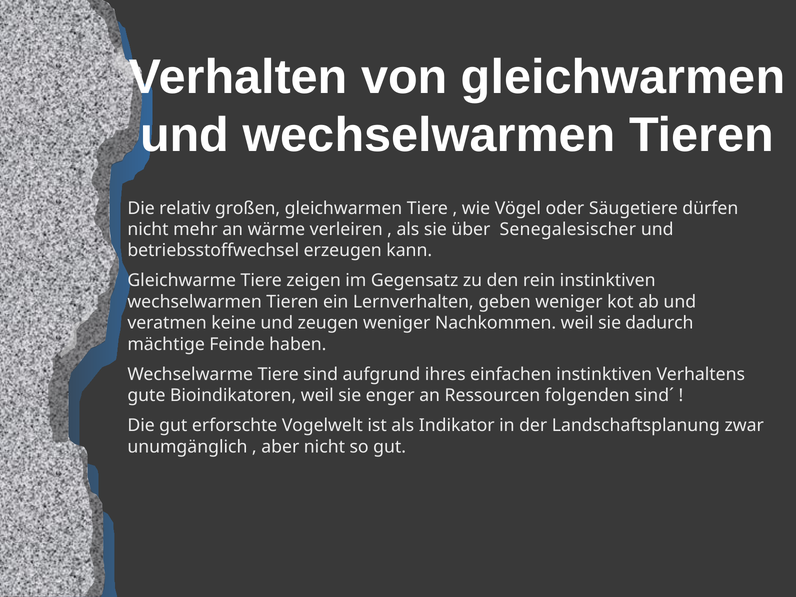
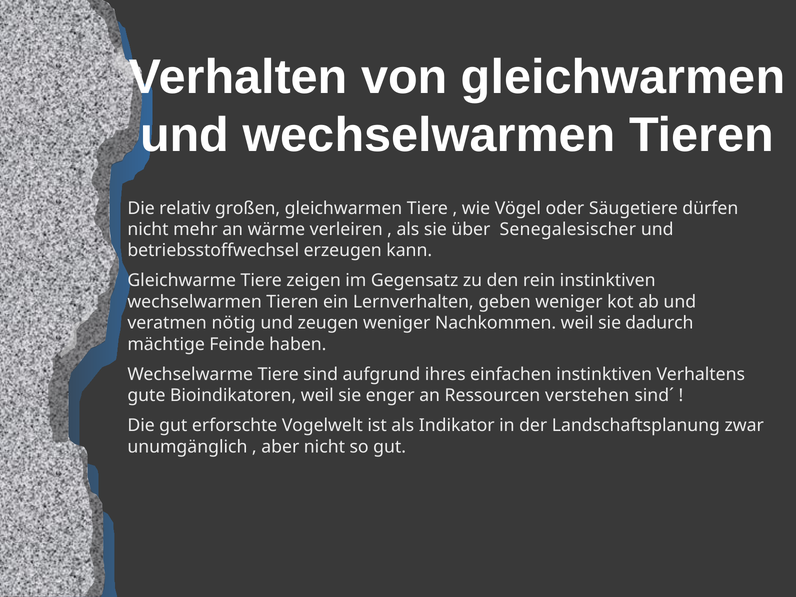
keine: keine -> nötig (234, 323)
folgenden: folgenden -> verstehen (587, 396)
